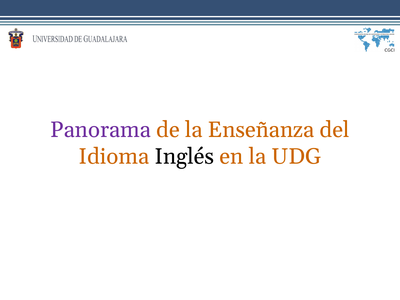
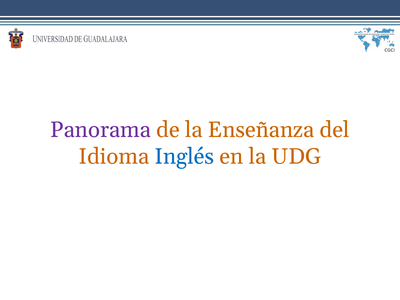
Inglés colour: black -> blue (184, 157)
